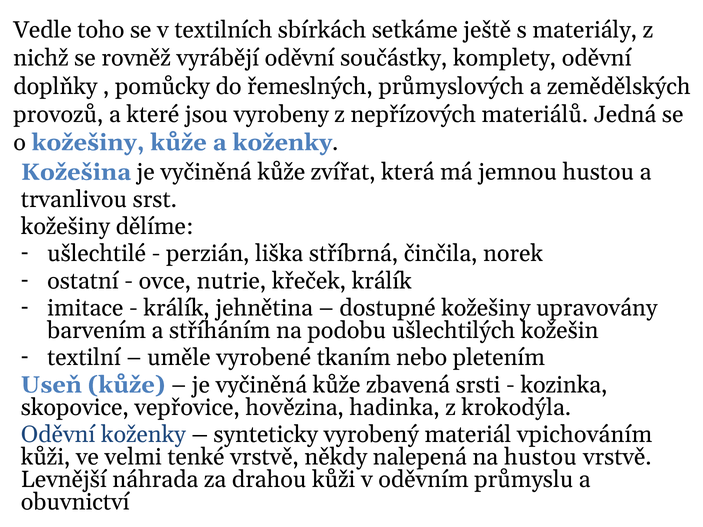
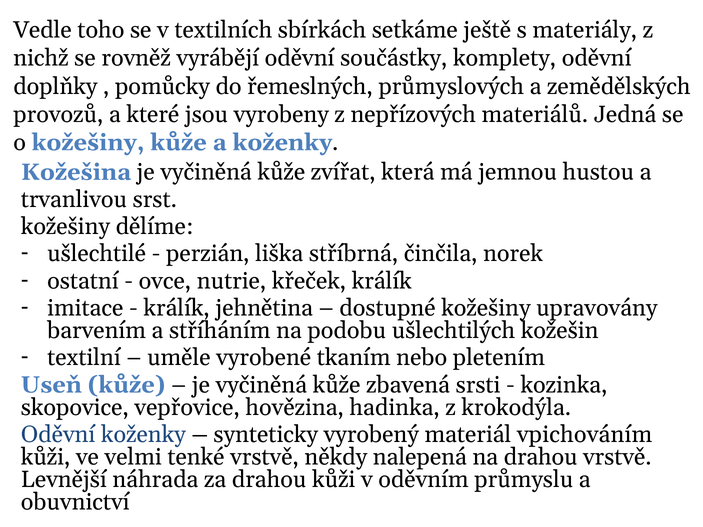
na hustou: hustou -> drahou (541, 457)
